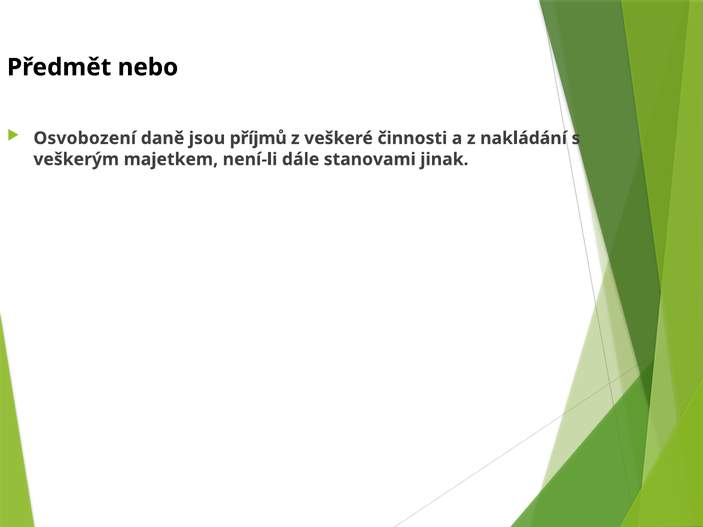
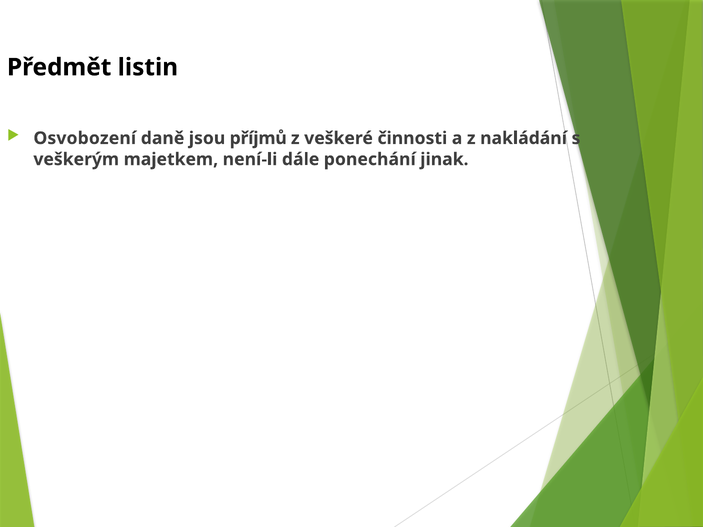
nebo: nebo -> listin (148, 67)
stanovami: stanovami -> ponechání (370, 159)
